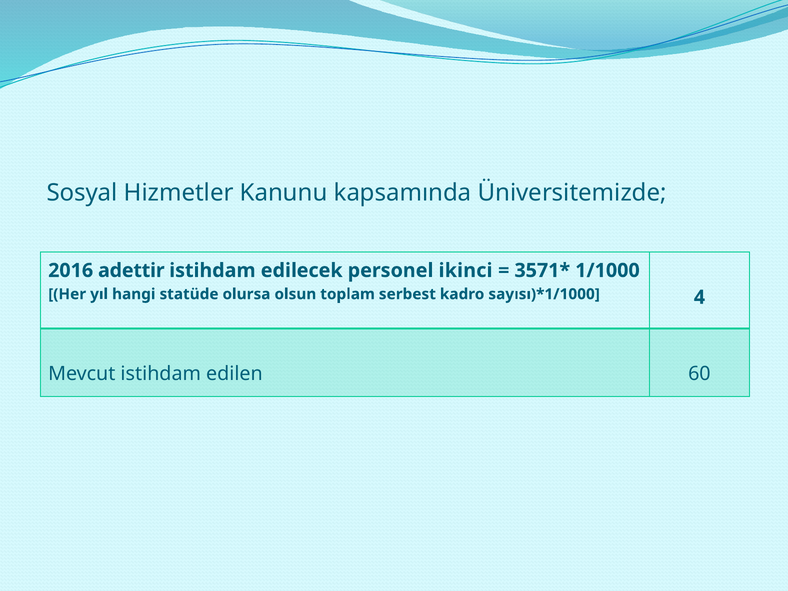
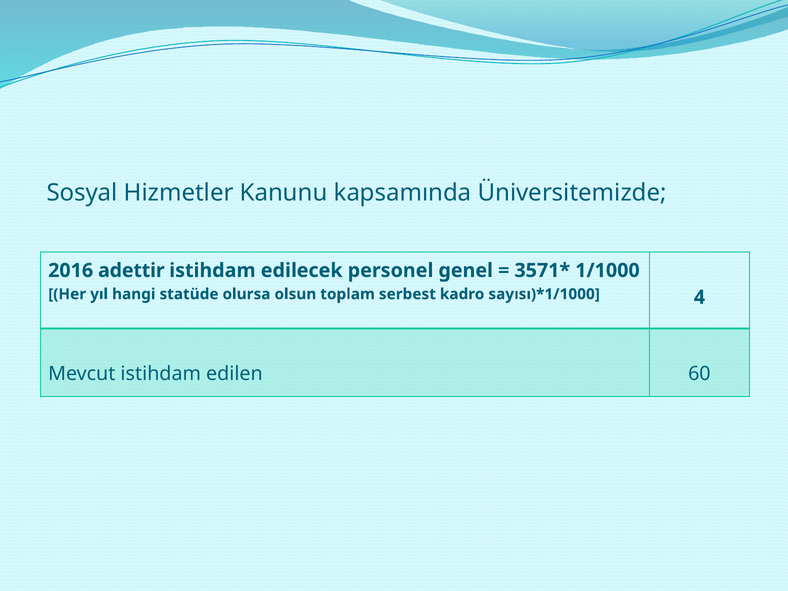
ikinci: ikinci -> genel (466, 271)
